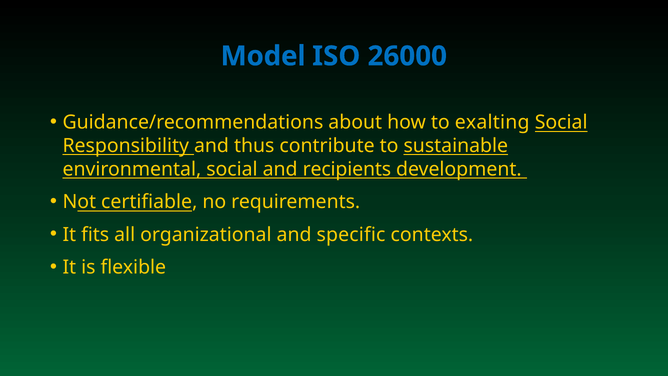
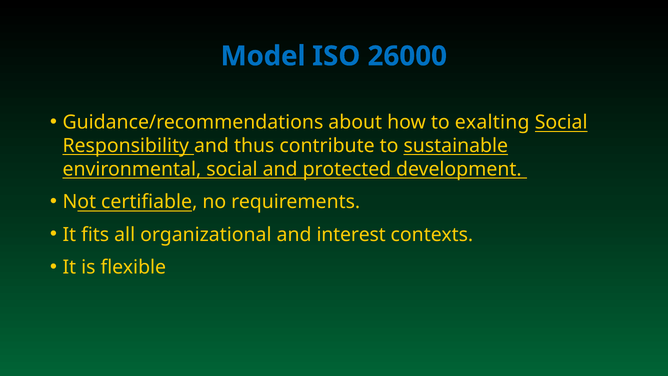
recipients: recipients -> protected (347, 169)
specific: specific -> interest (351, 234)
